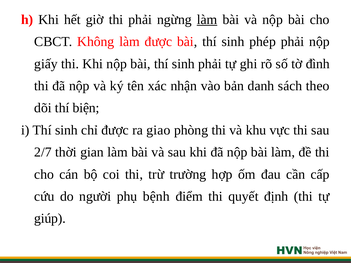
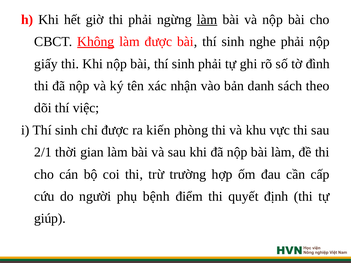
Không underline: none -> present (96, 42)
phép: phép -> nghe (263, 42)
biện: biện -> việc (86, 108)
giao: giao -> kiến (158, 130)
2/7: 2/7 -> 2/1 (43, 152)
